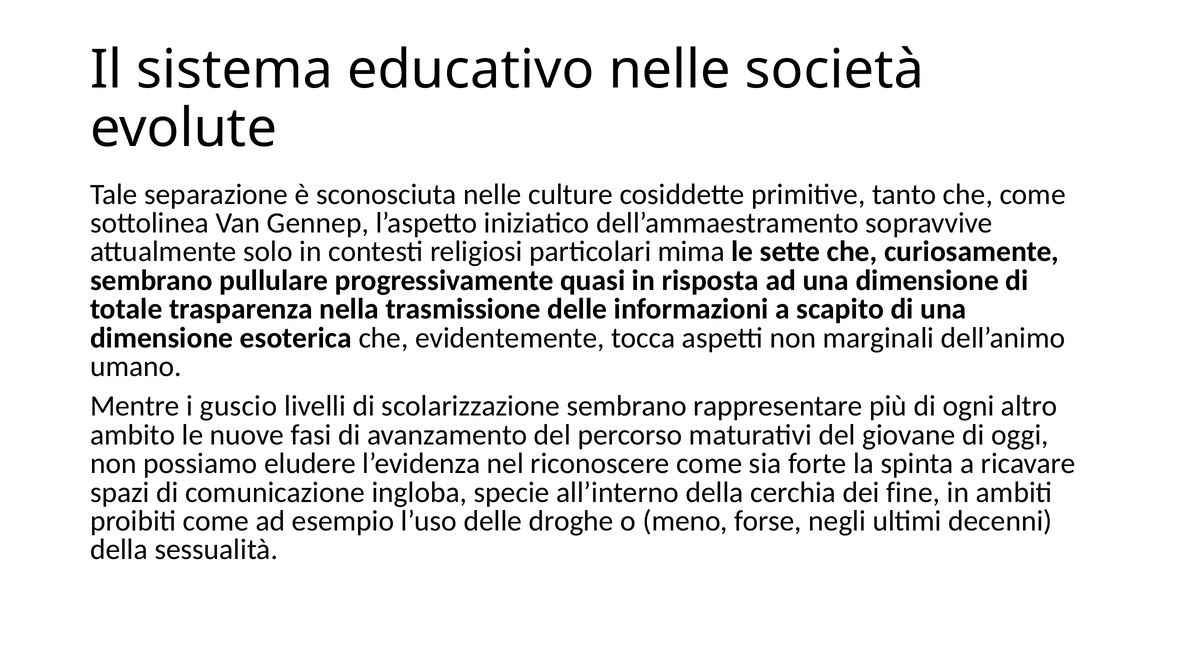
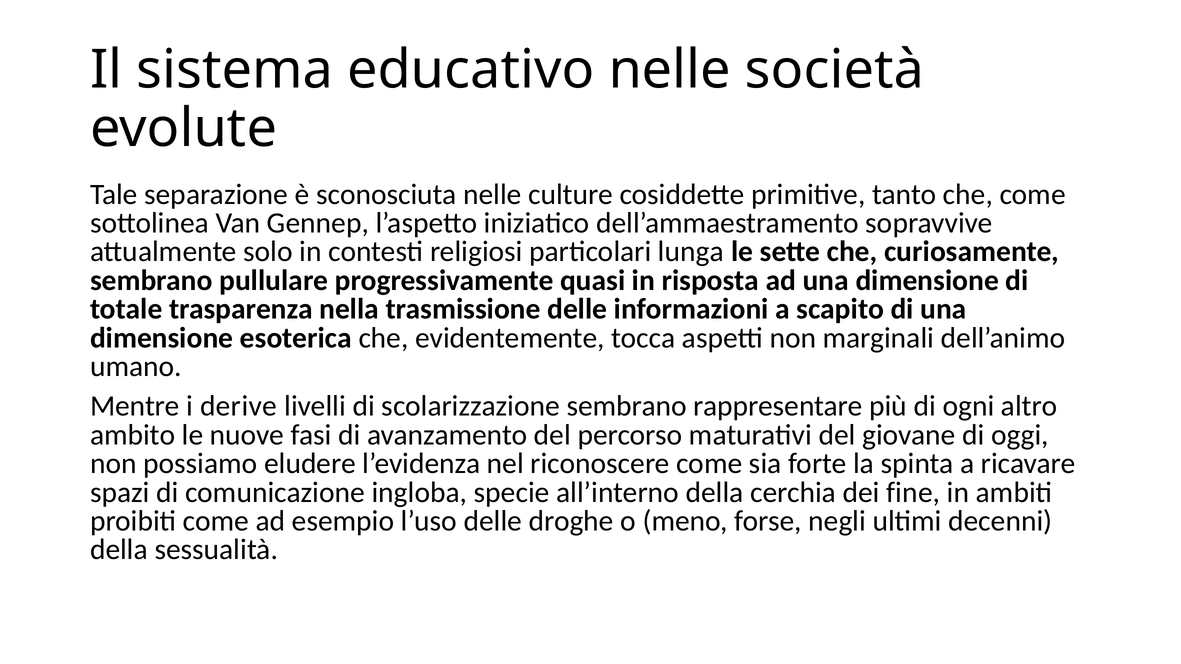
mima: mima -> lunga (691, 252)
guscio: guscio -> derive (239, 406)
